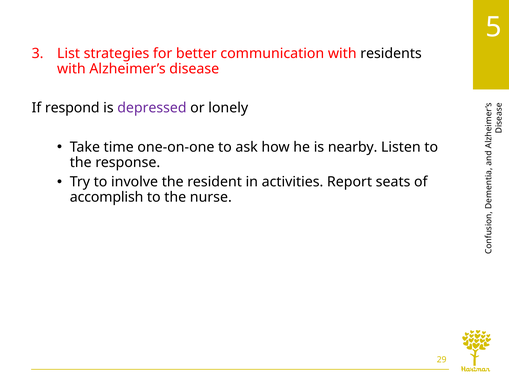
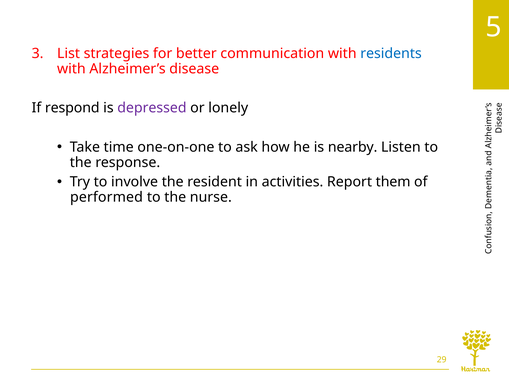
residents colour: black -> blue (391, 54)
seats: seats -> them (393, 182)
accomplish: accomplish -> performed (106, 197)
